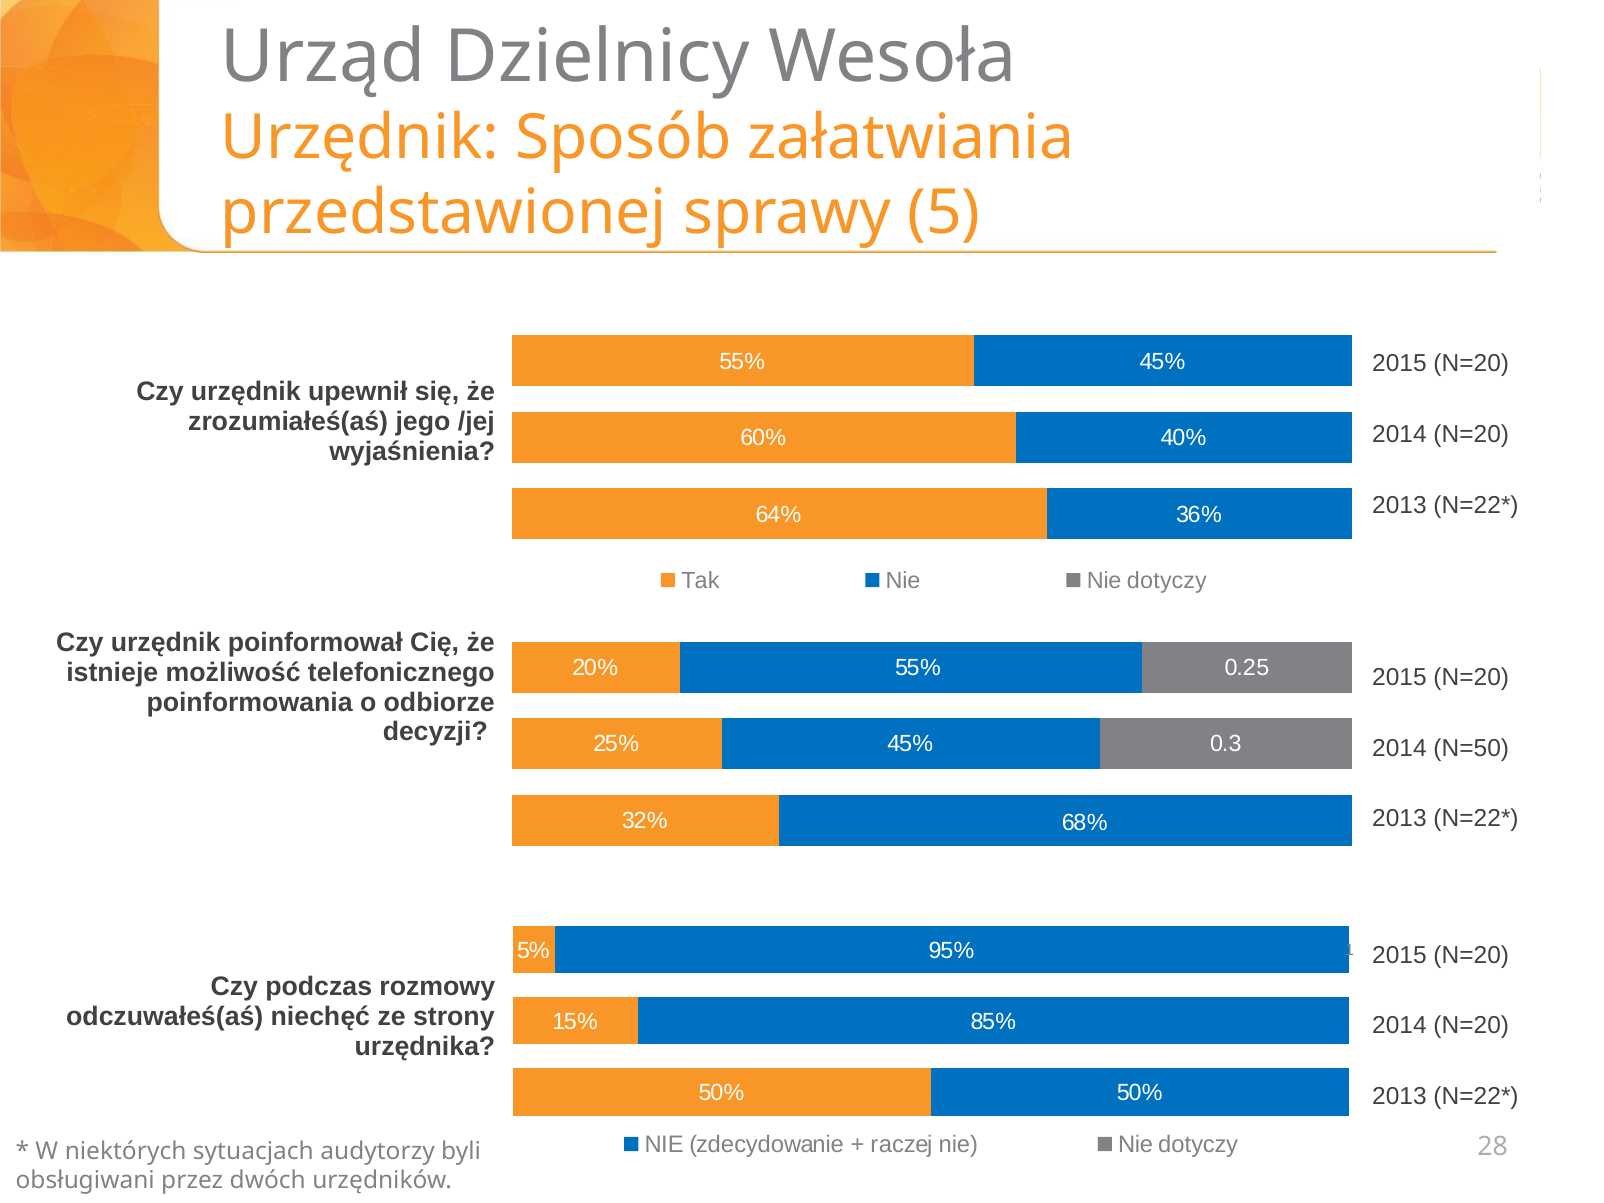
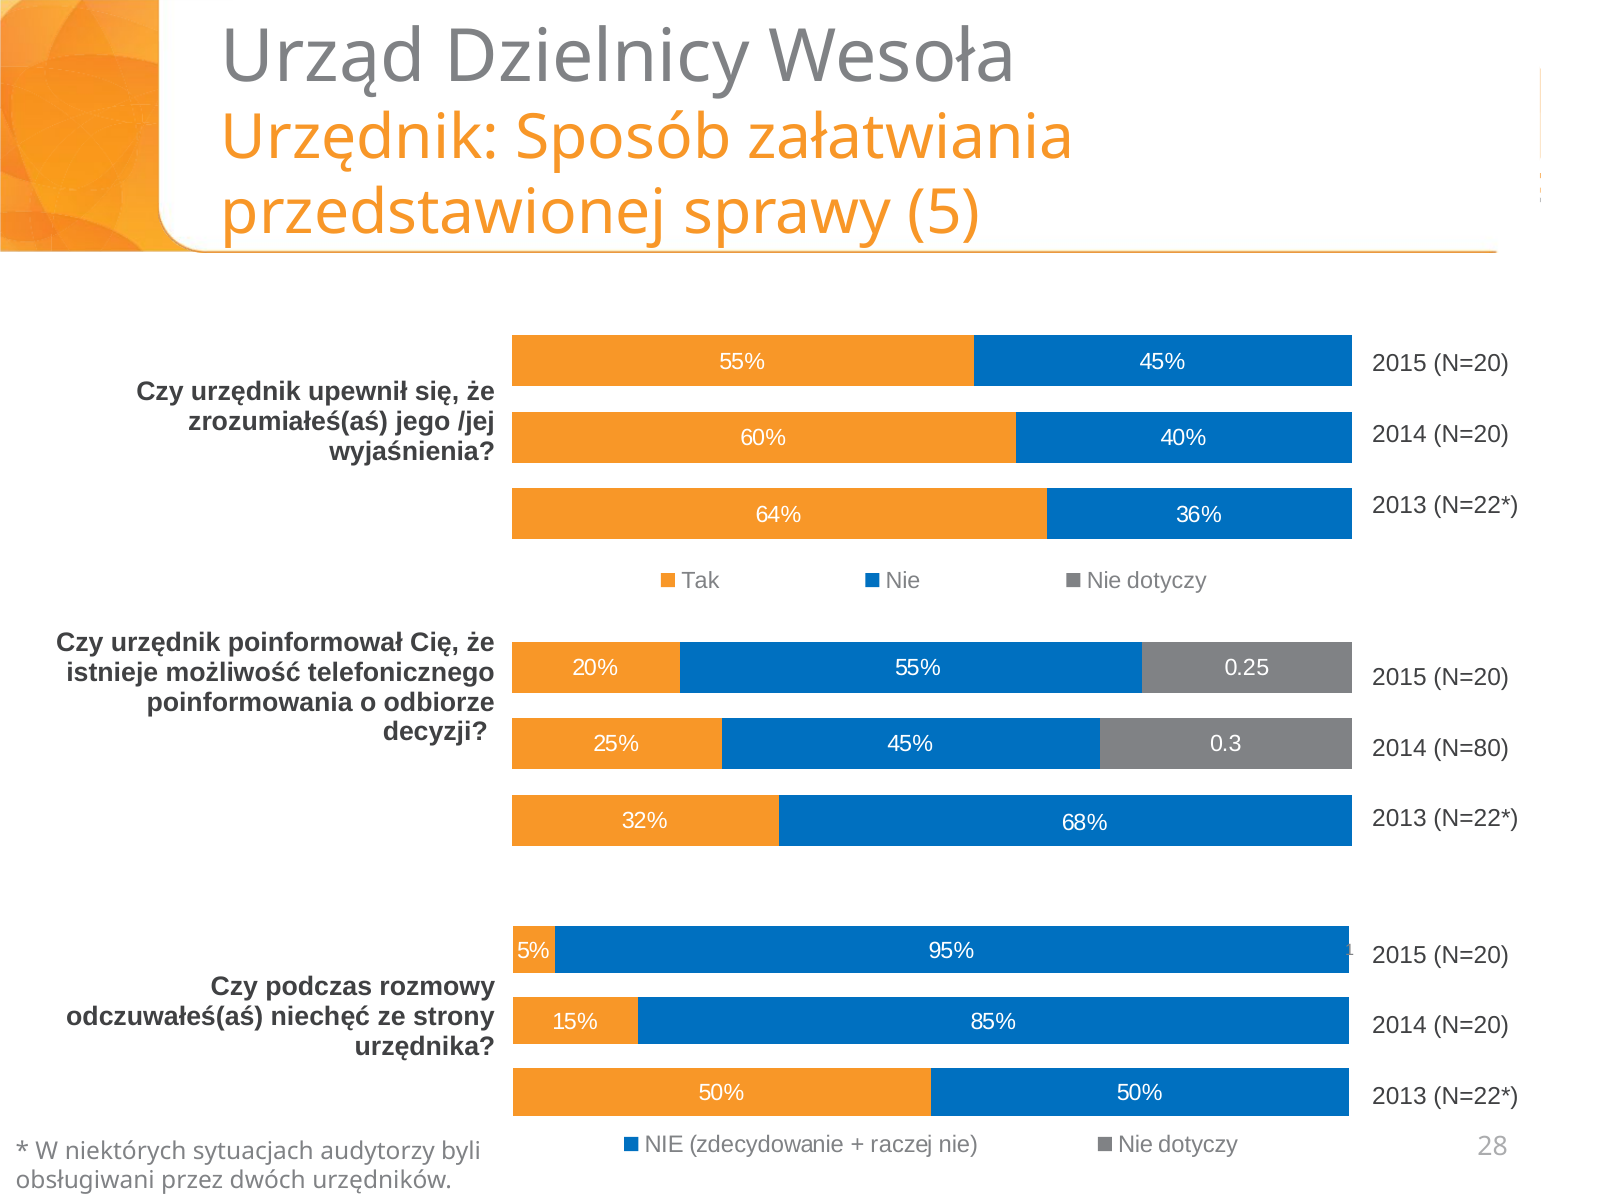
N=50: N=50 -> N=80 (1471, 748)
